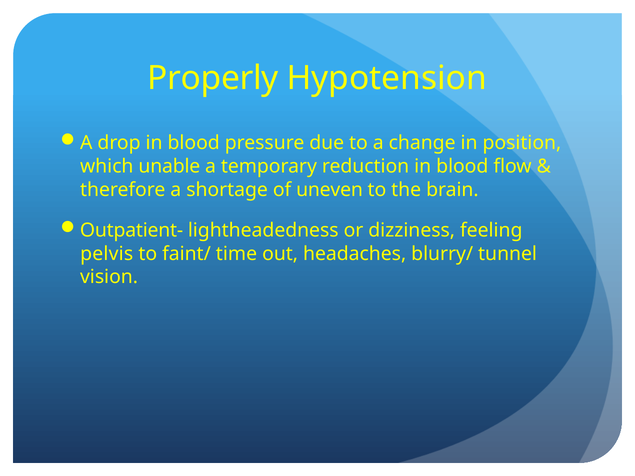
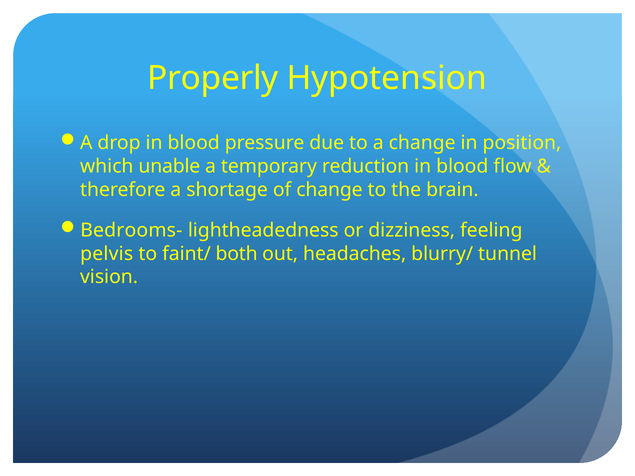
of uneven: uneven -> change (329, 190)
Outpatient-: Outpatient- -> Bedrooms- (131, 231)
time: time -> both (237, 254)
